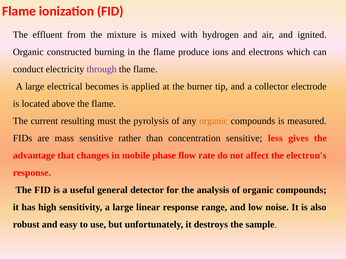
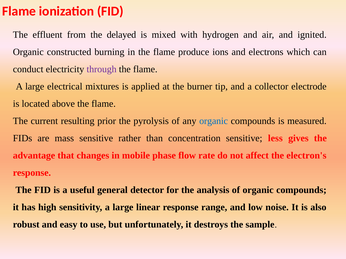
mixture: mixture -> delayed (121, 35)
becomes: becomes -> mixtures (102, 87)
must: must -> prior (107, 121)
organic colour: orange -> blue (214, 121)
